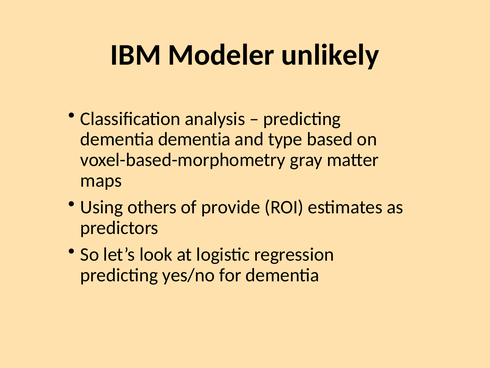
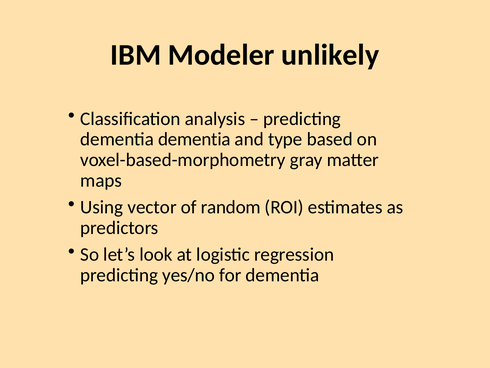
others: others -> vector (152, 207)
provide: provide -> random (231, 207)
